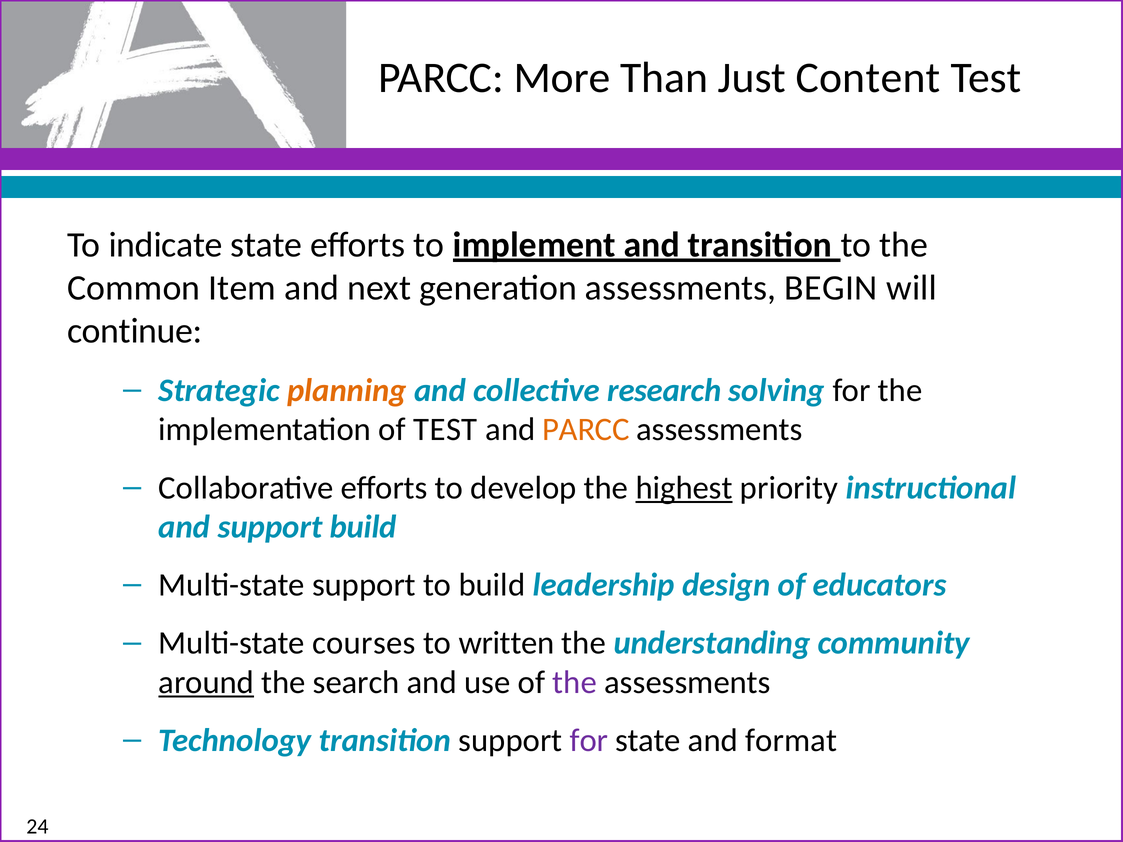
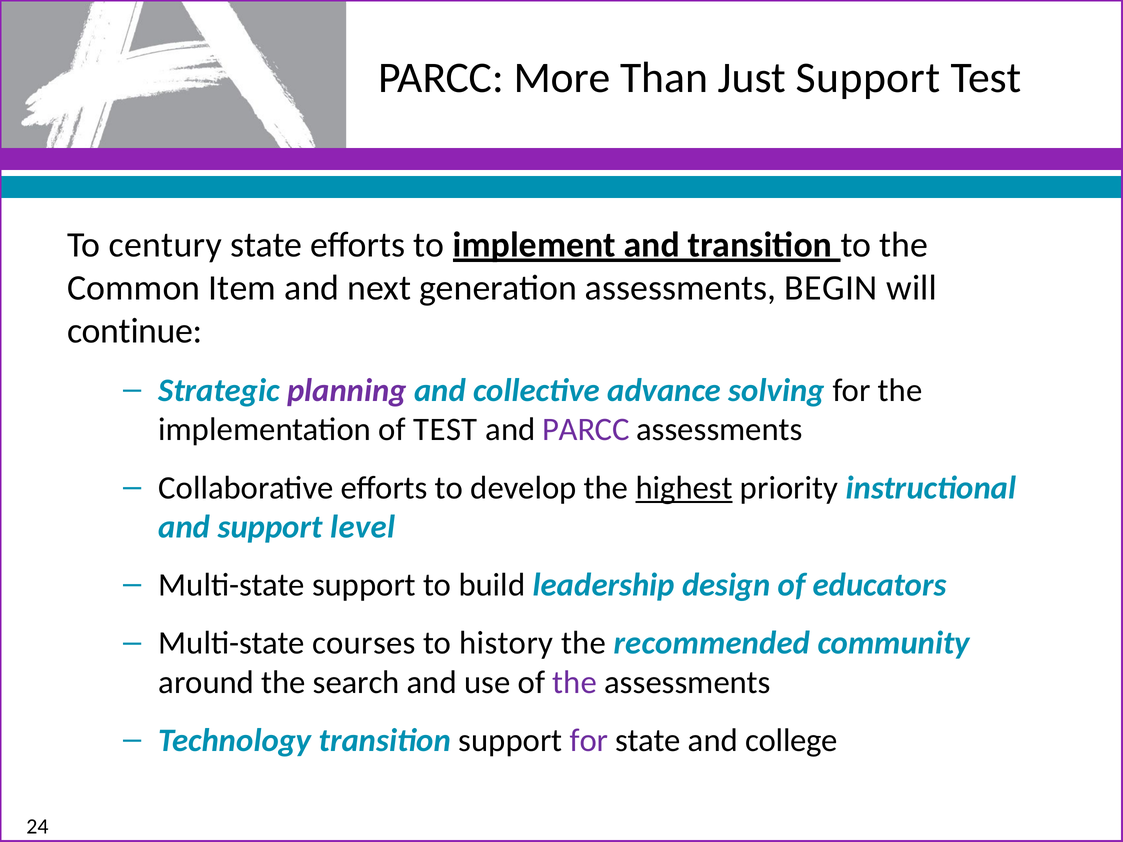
Just Content: Content -> Support (868, 78)
indicate: indicate -> century (165, 245)
planning colour: orange -> purple (347, 391)
research: research -> advance (664, 391)
PARCC colour: orange -> purple (586, 430)
support build: build -> level (363, 527)
written: written -> history (506, 643)
understanding: understanding -> recommended (712, 643)
around underline: present -> none (206, 683)
format: format -> college (791, 741)
